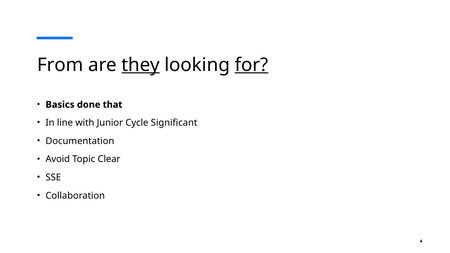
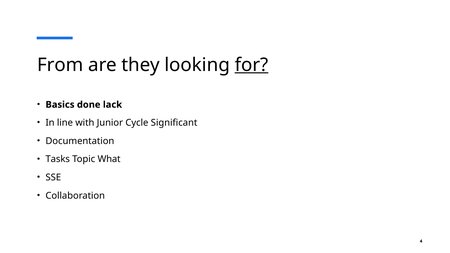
they underline: present -> none (141, 65)
that: that -> lack (112, 105)
Avoid: Avoid -> Tasks (58, 159)
Clear: Clear -> What (109, 159)
